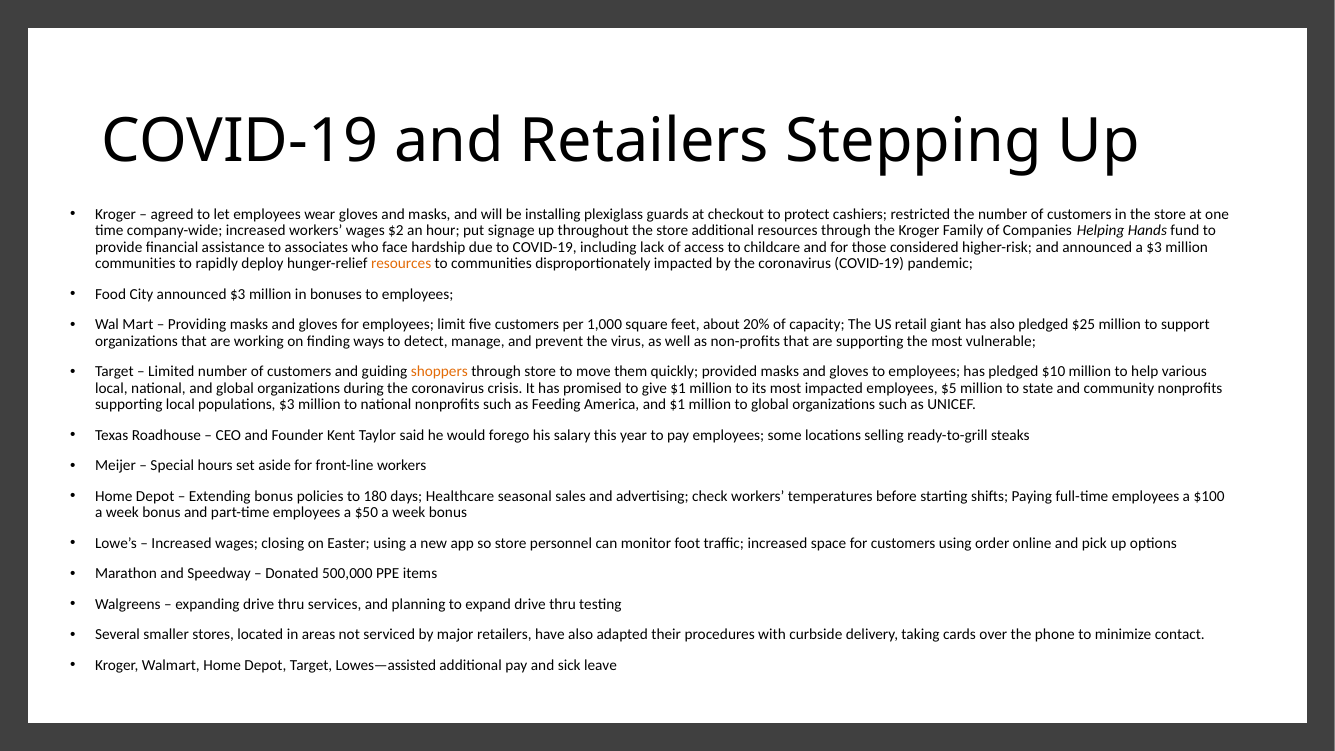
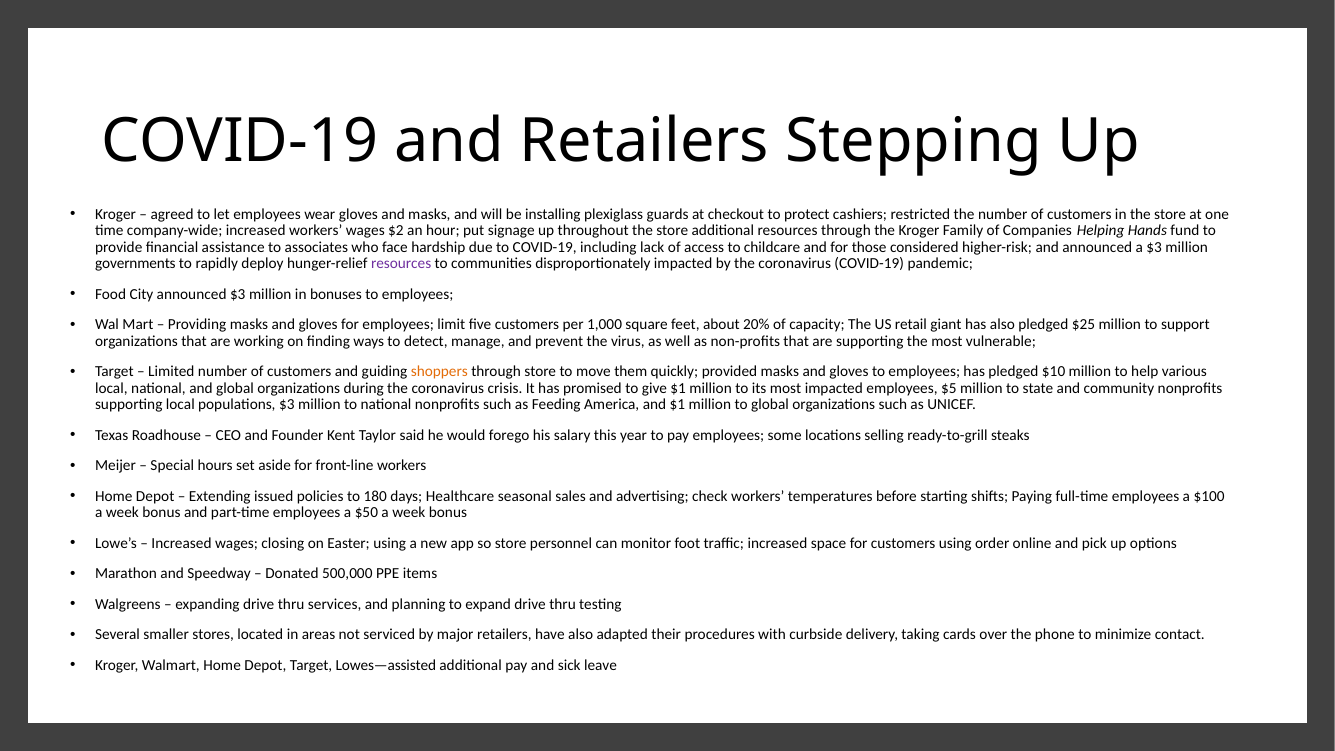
communities: communities -> governments (135, 264)
resources colour: orange -> purple (401, 264)
Extending bonus: bonus -> issued (274, 496)
